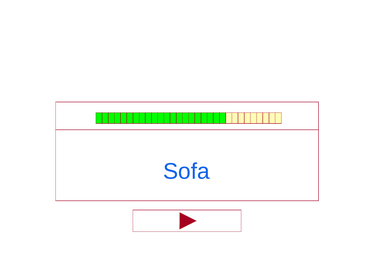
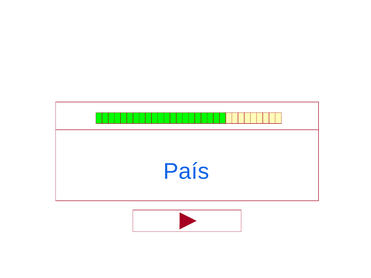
Sofa: Sofa -> País (186, 172)
